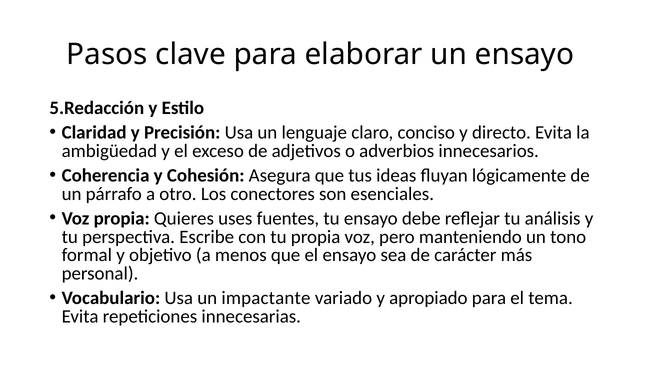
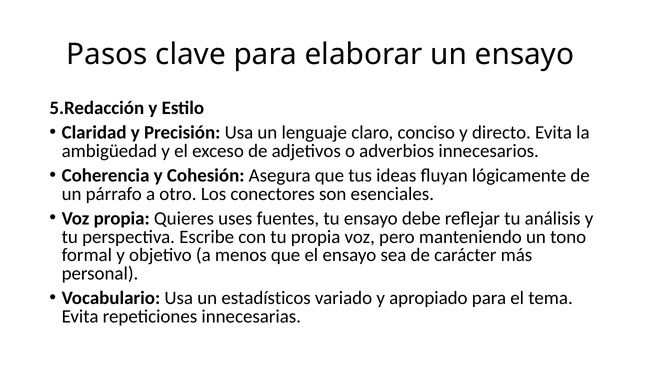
impactante: impactante -> estadísticos (266, 298)
